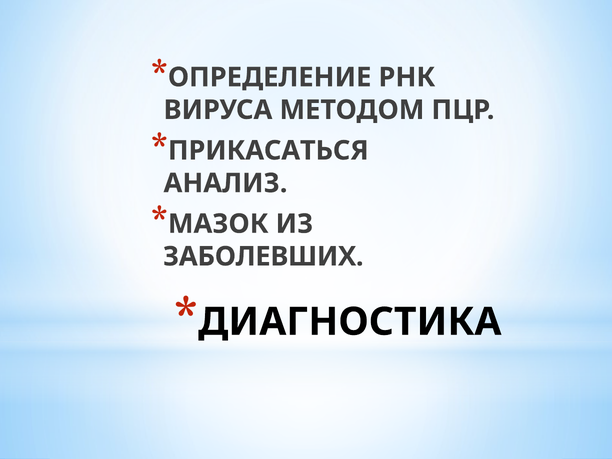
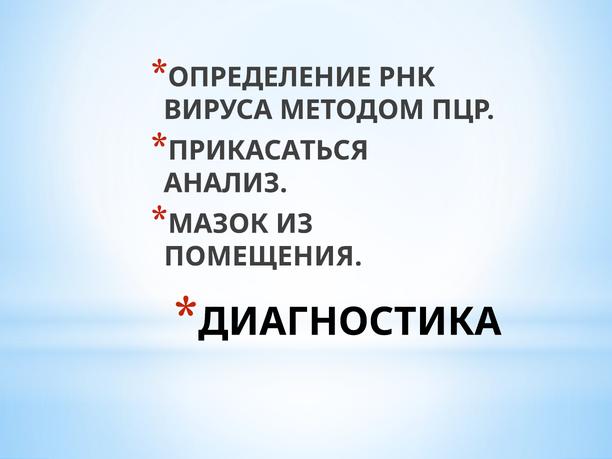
ЗАБОЛЕВШИХ: ЗАБОЛЕВШИХ -> ПОМЕЩЕНИЯ (263, 257)
